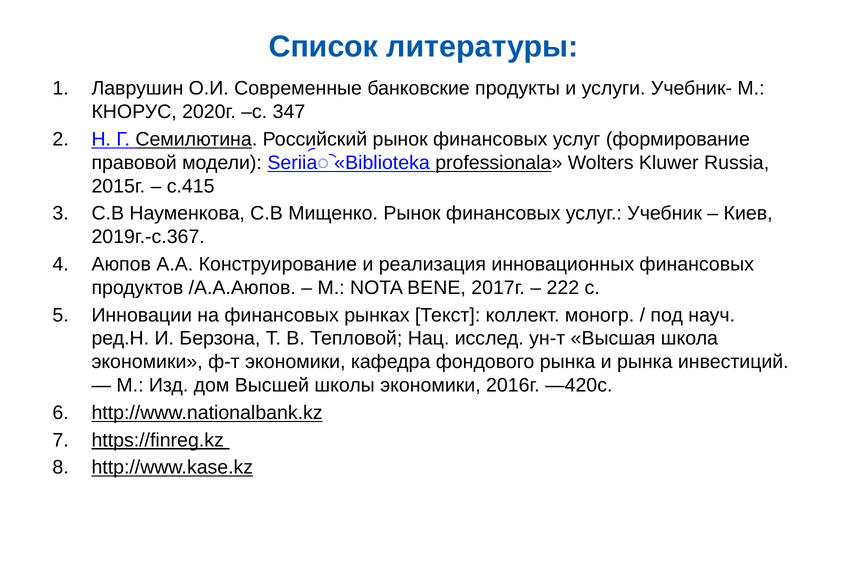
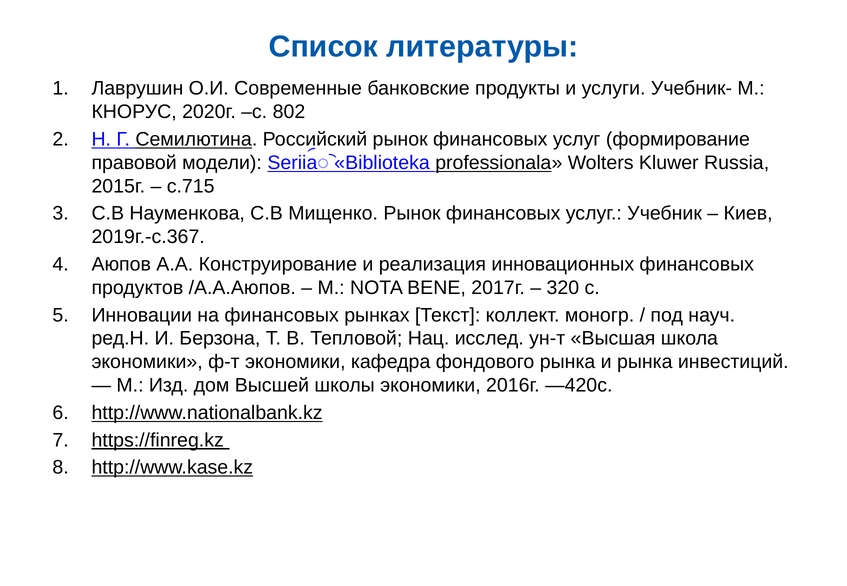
347: 347 -> 802 (289, 112)
с.415: с.415 -> с.715 (191, 186)
222: 222 -> 320 (563, 288)
